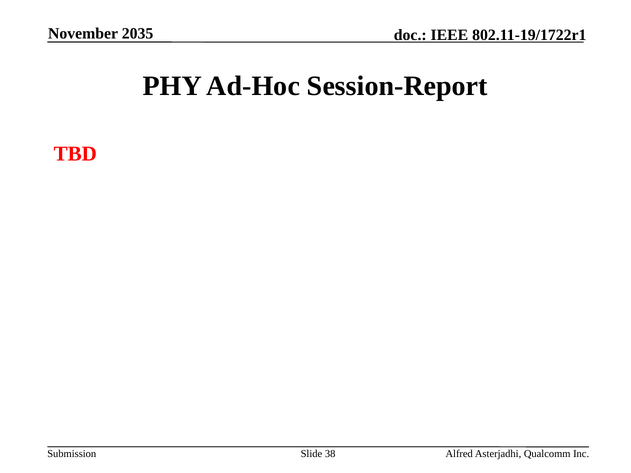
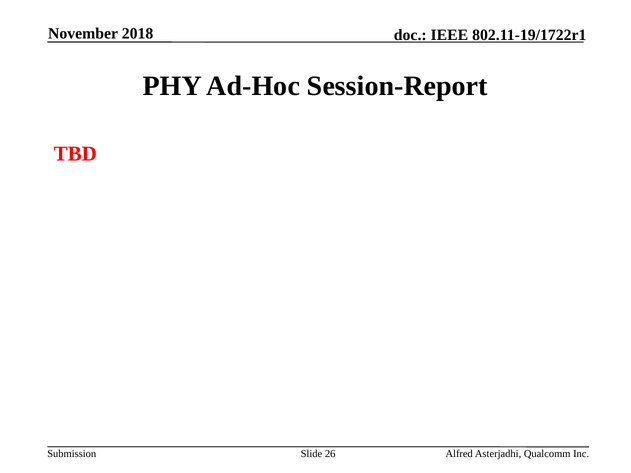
2035: 2035 -> 2018 (138, 33)
38: 38 -> 26 (330, 454)
